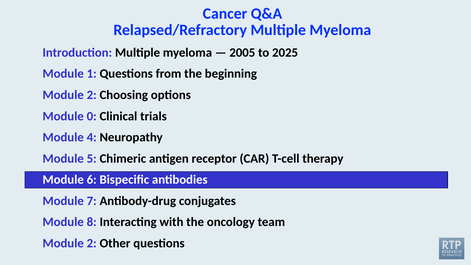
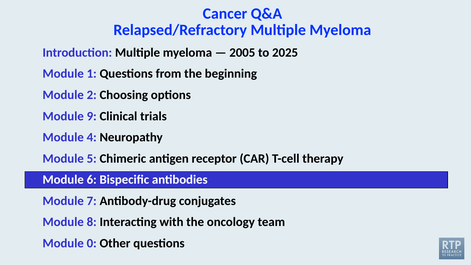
0: 0 -> 9 (92, 116)
2: 2 -> 0 (92, 243)
